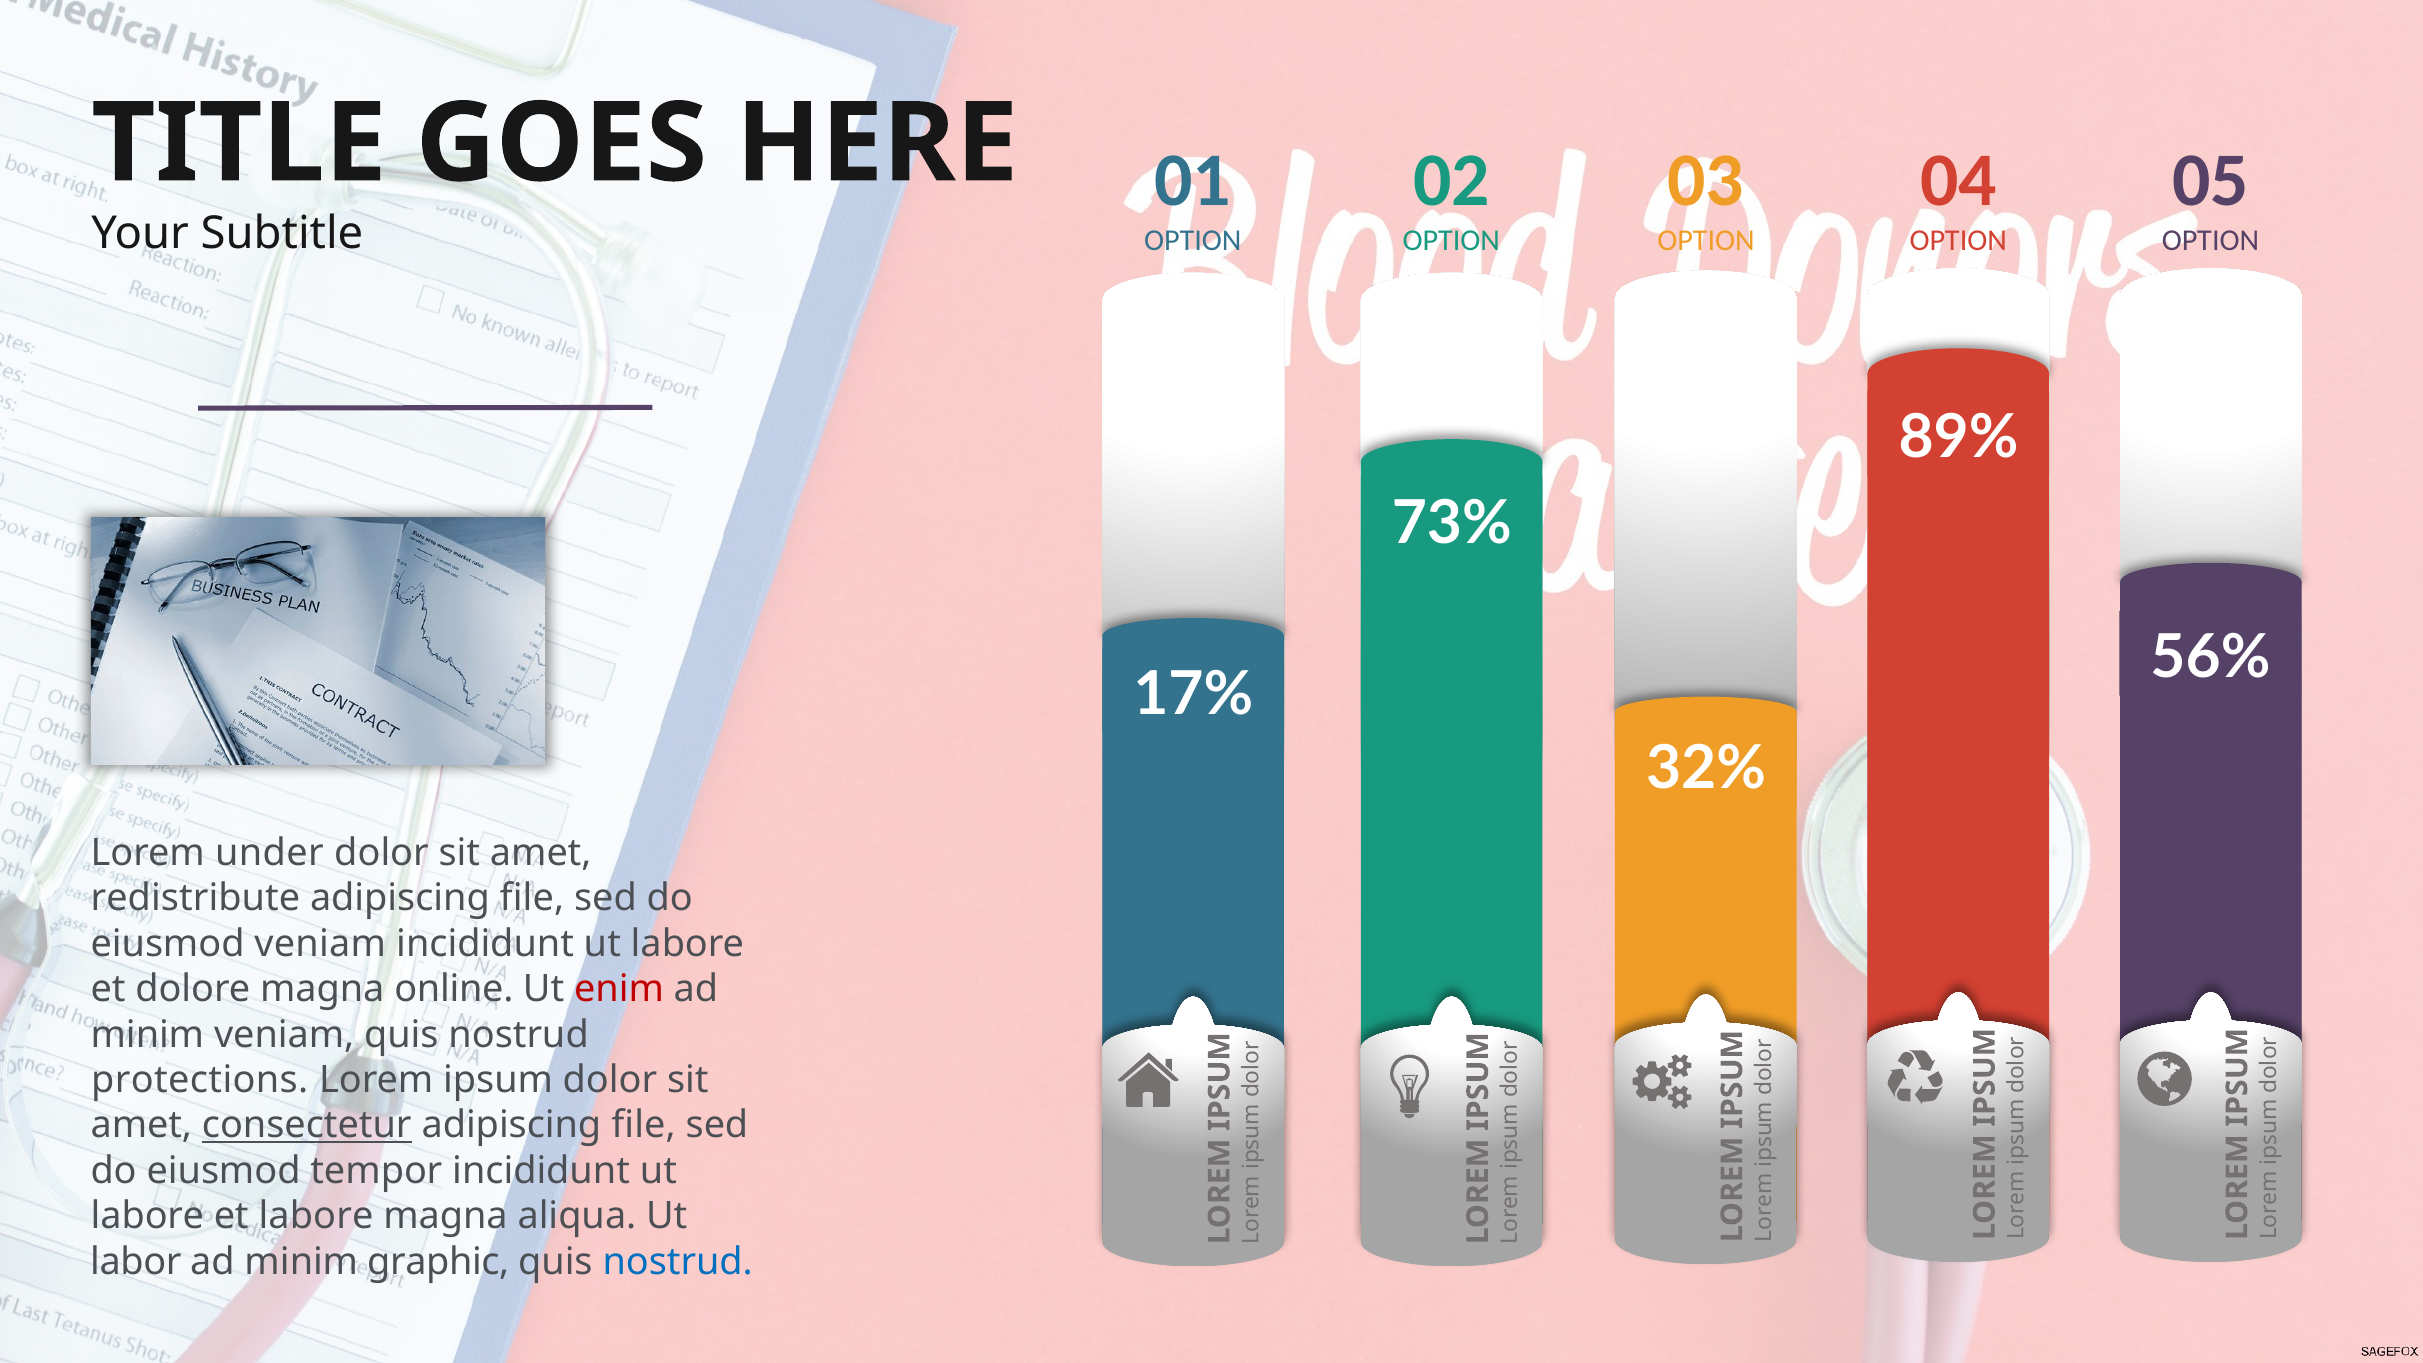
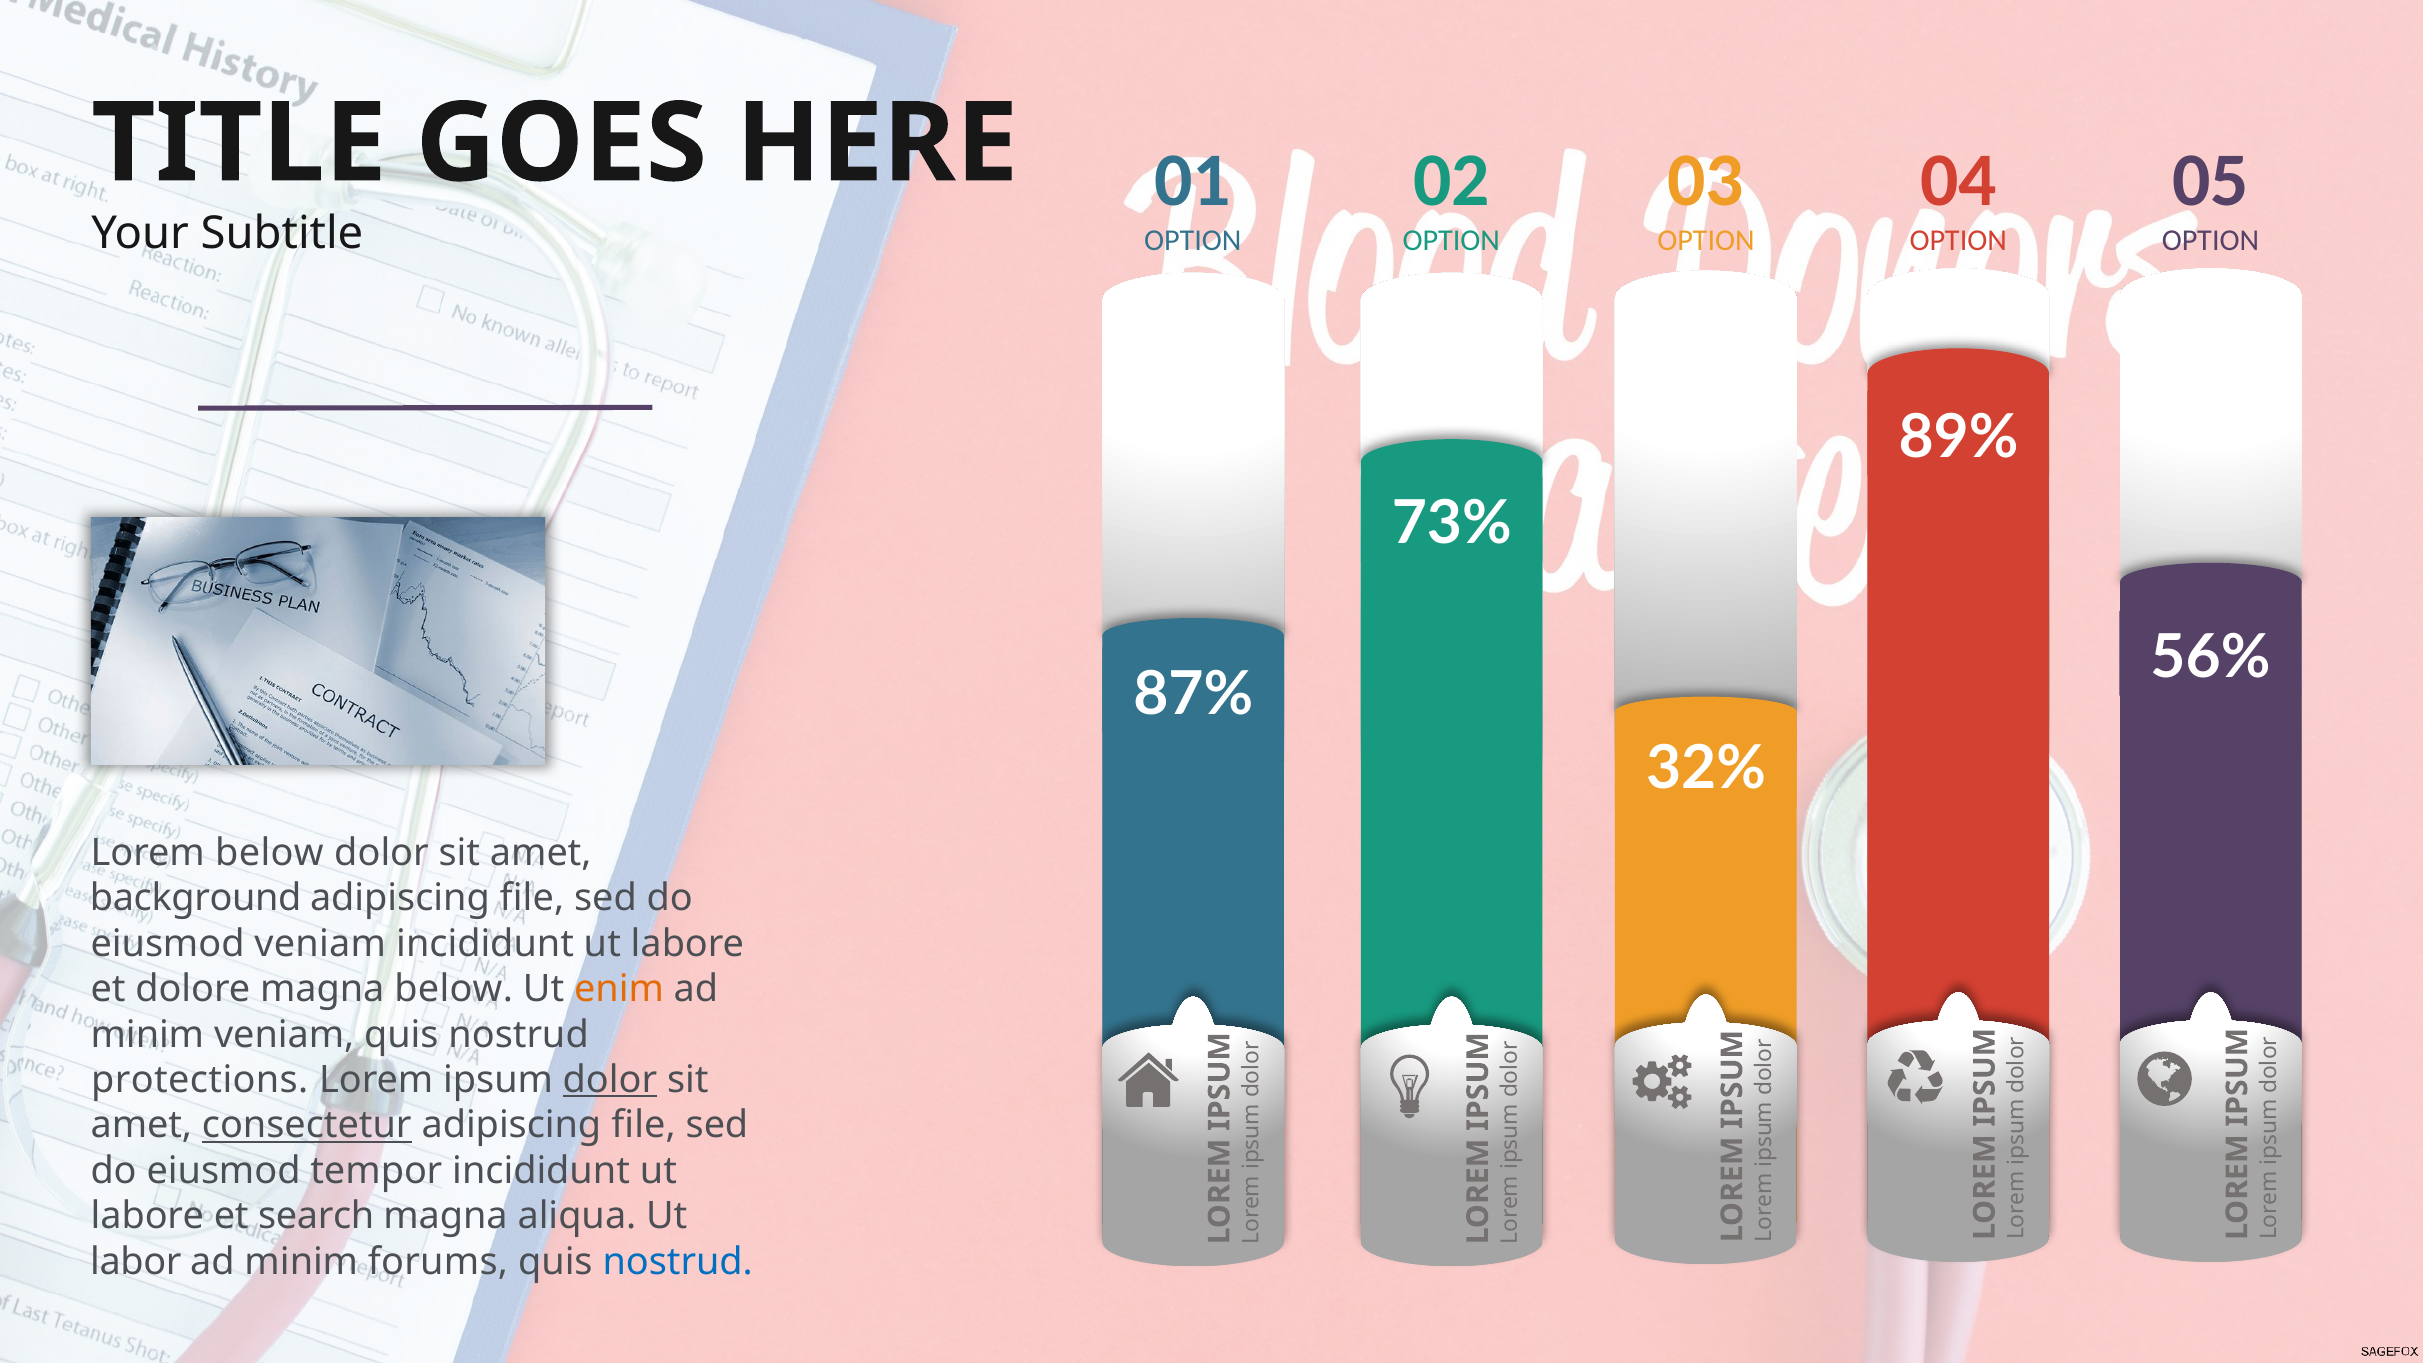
17%: 17% -> 87% (1193, 694)
Lorem under: under -> below (269, 853)
redistribute: redistribute -> background (196, 898)
magna online: online -> below (454, 989)
enim colour: red -> orange (619, 989)
dolor underline: none -> present (610, 1080)
et labore: labore -> search (316, 1216)
graphic: graphic -> forums (438, 1262)
